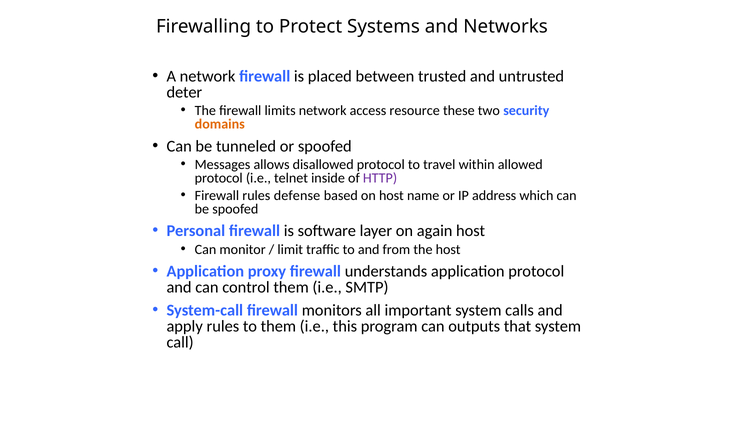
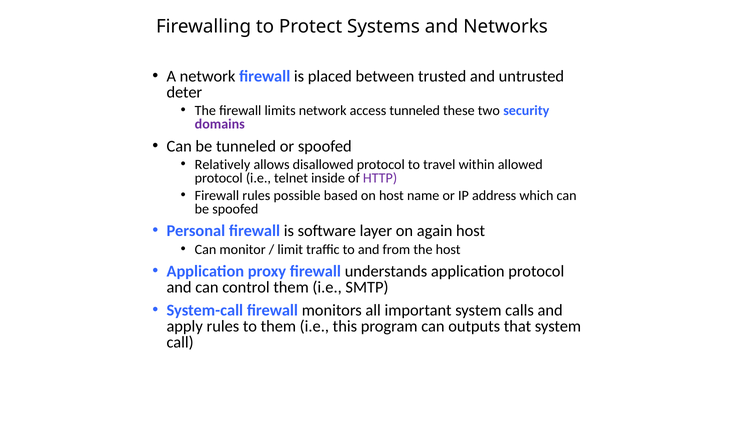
access resource: resource -> tunneled (415, 110)
domains colour: orange -> purple (220, 124)
Messages: Messages -> Relatively (223, 164)
defense: defense -> possible (297, 195)
